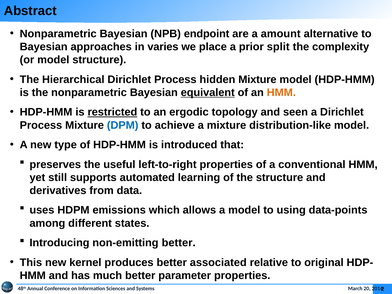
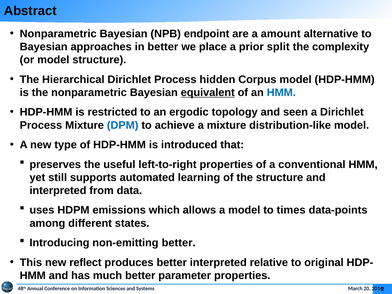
in varies: varies -> better (163, 47)
hidden Mixture: Mixture -> Corpus (257, 79)
HMM colour: orange -> blue (281, 93)
restricted underline: present -> none (112, 112)
derivatives: derivatives -> interpreted (58, 191)
using: using -> times (291, 210)
kernel: kernel -> reflect (85, 262)
better associated: associated -> interpreted (218, 262)
